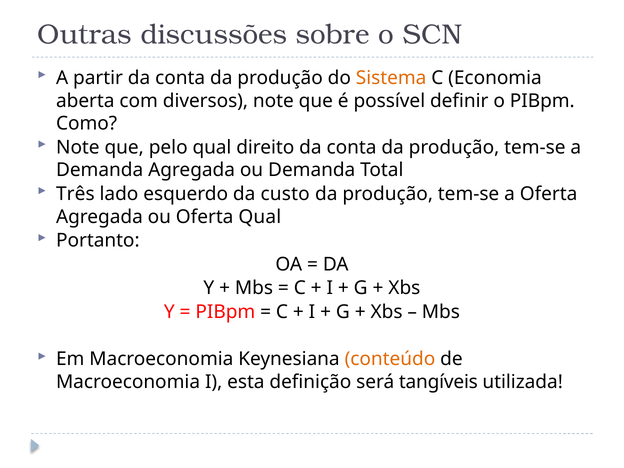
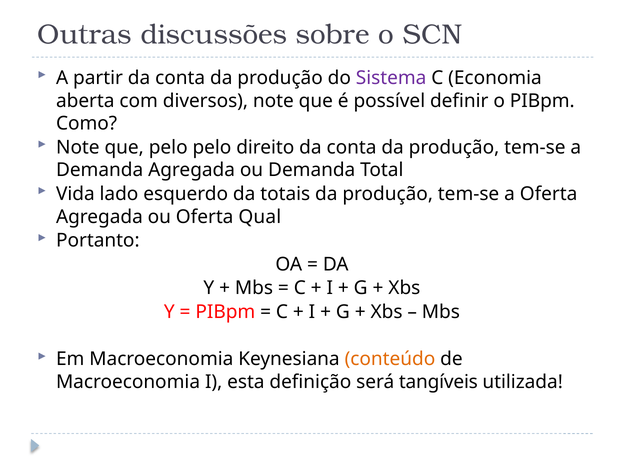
Sistema colour: orange -> purple (391, 78)
pelo qual: qual -> pelo (212, 147)
Três: Três -> Vida (75, 194)
custo: custo -> totais (285, 194)
